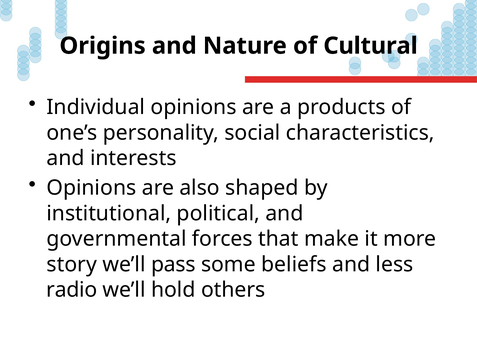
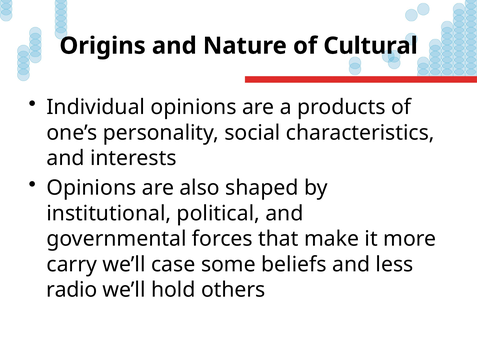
story: story -> carry (72, 264)
pass: pass -> case (173, 264)
